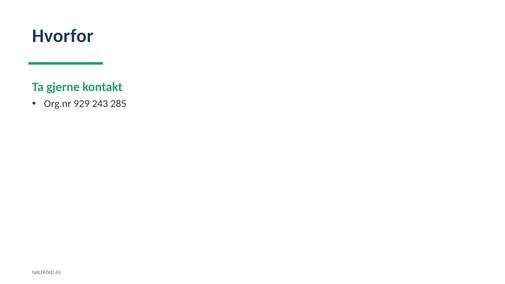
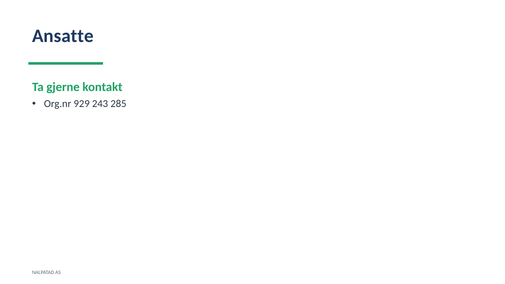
Hvorfor: Hvorfor -> Ansatte (63, 36)
